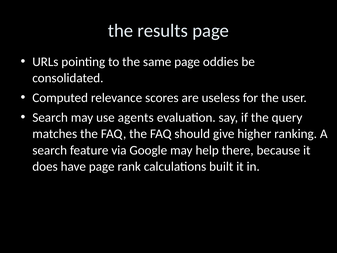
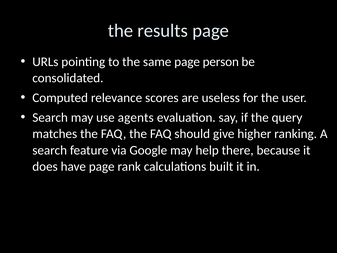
oddies: oddies -> person (221, 62)
